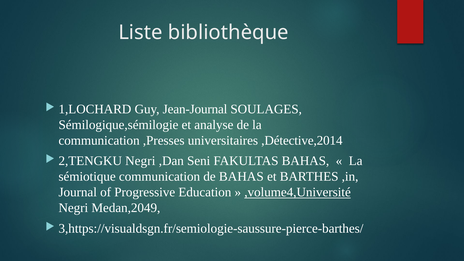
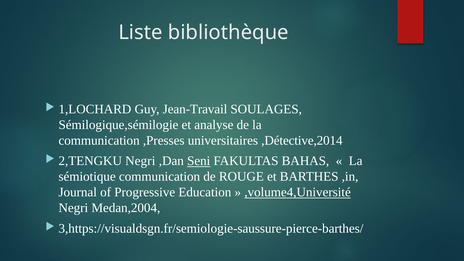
Jean-Journal: Jean-Journal -> Jean-Travail (195, 109)
Seni underline: none -> present (199, 161)
de BAHAS: BAHAS -> ROUGE (241, 177)
Medan,2049: Medan,2049 -> Medan,2004 (126, 208)
